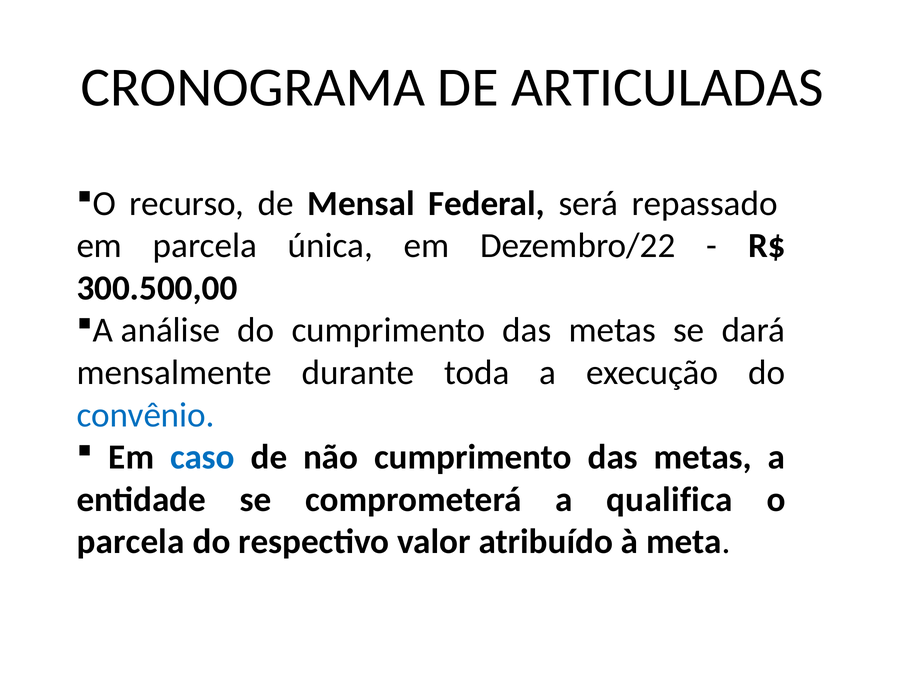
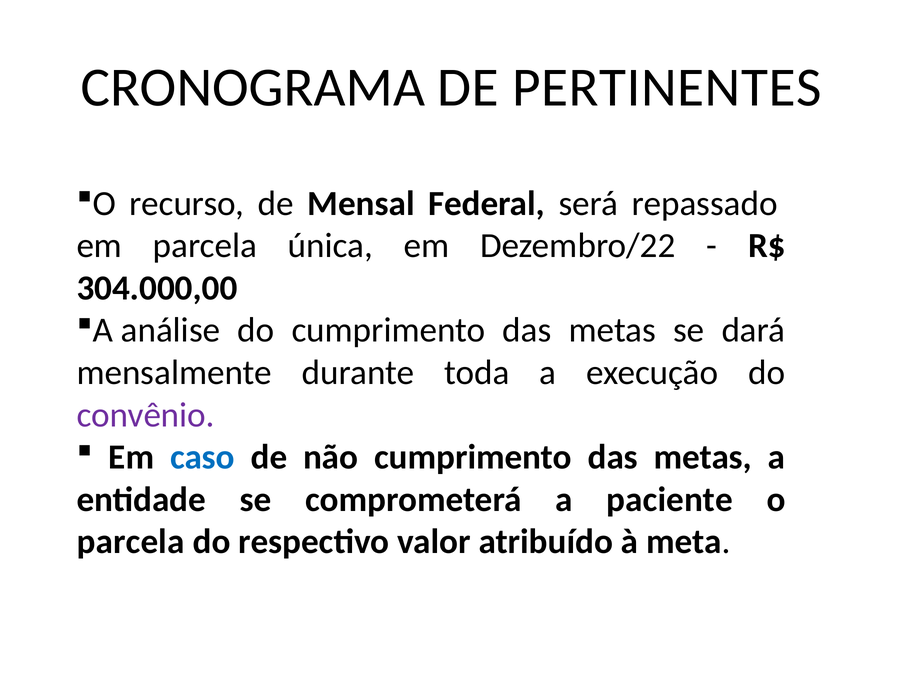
ARTICULADAS: ARTICULADAS -> PERTINENTES (667, 88)
300.500,00: 300.500,00 -> 304.000,00 (157, 288)
convênio colour: blue -> purple (146, 415)
qualifica: qualifica -> paciente (670, 499)
